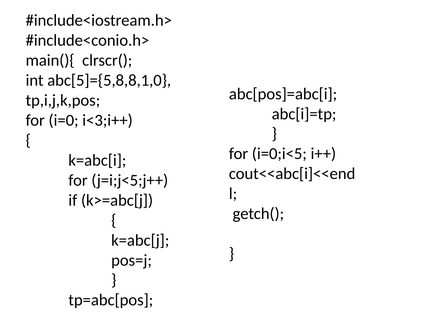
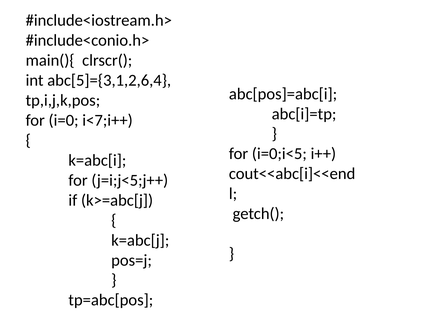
abc[5]={5,8,8,1,0: abc[5]={5,8,8,1,0 -> abc[5]={3,1,2,6,4 (109, 80)
i<3;i++: i<3;i++ -> i<7;i++ (108, 120)
